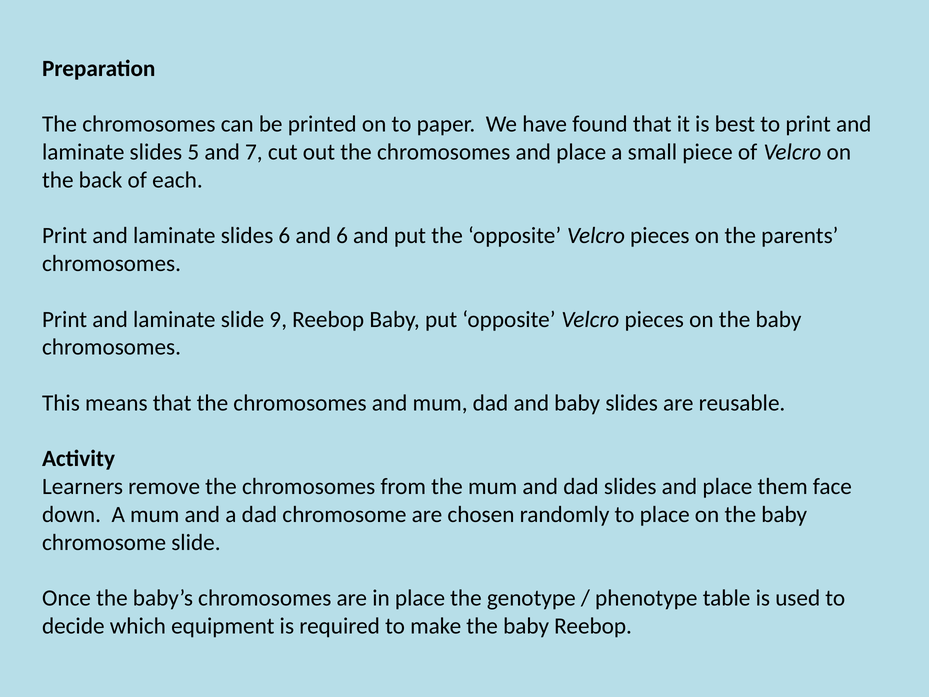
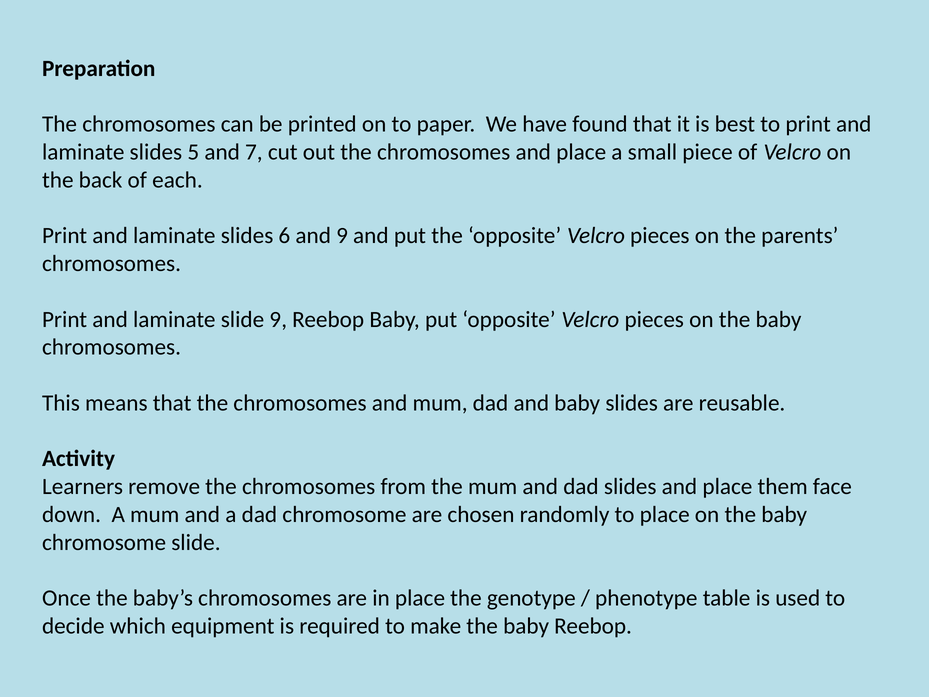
and 6: 6 -> 9 (342, 236)
